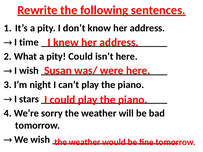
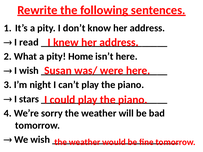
time: time -> read (29, 42)
pity Could: Could -> Home (81, 57)
